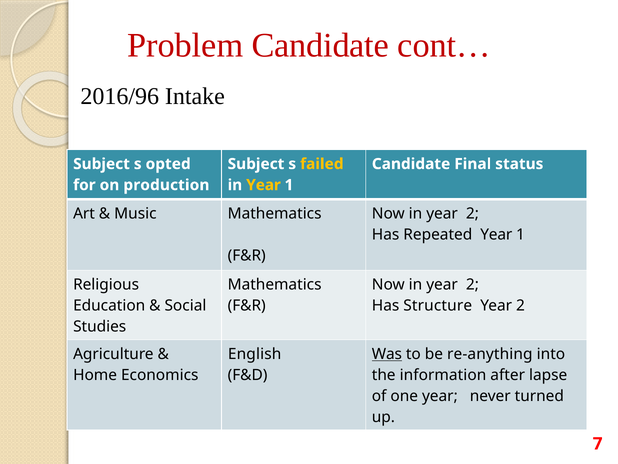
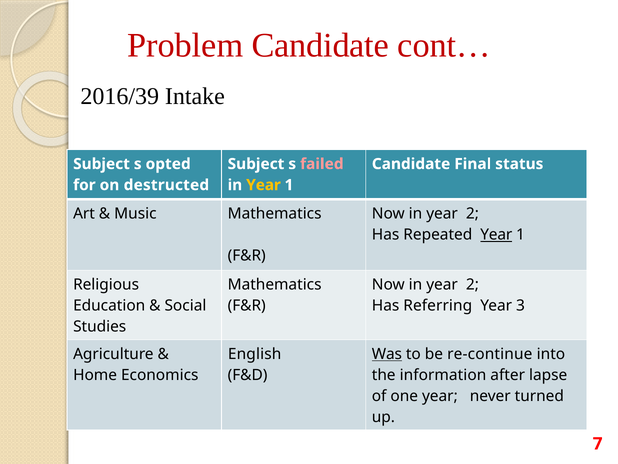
2016/96: 2016/96 -> 2016/39 (120, 96)
failed colour: yellow -> pink (322, 164)
production: production -> destructed (166, 185)
Year underline: none -> present (496, 235)
Structure: Structure -> Referring (438, 305)
2: 2 -> 3 (520, 305)
re-anything: re-anything -> re-continue (490, 354)
